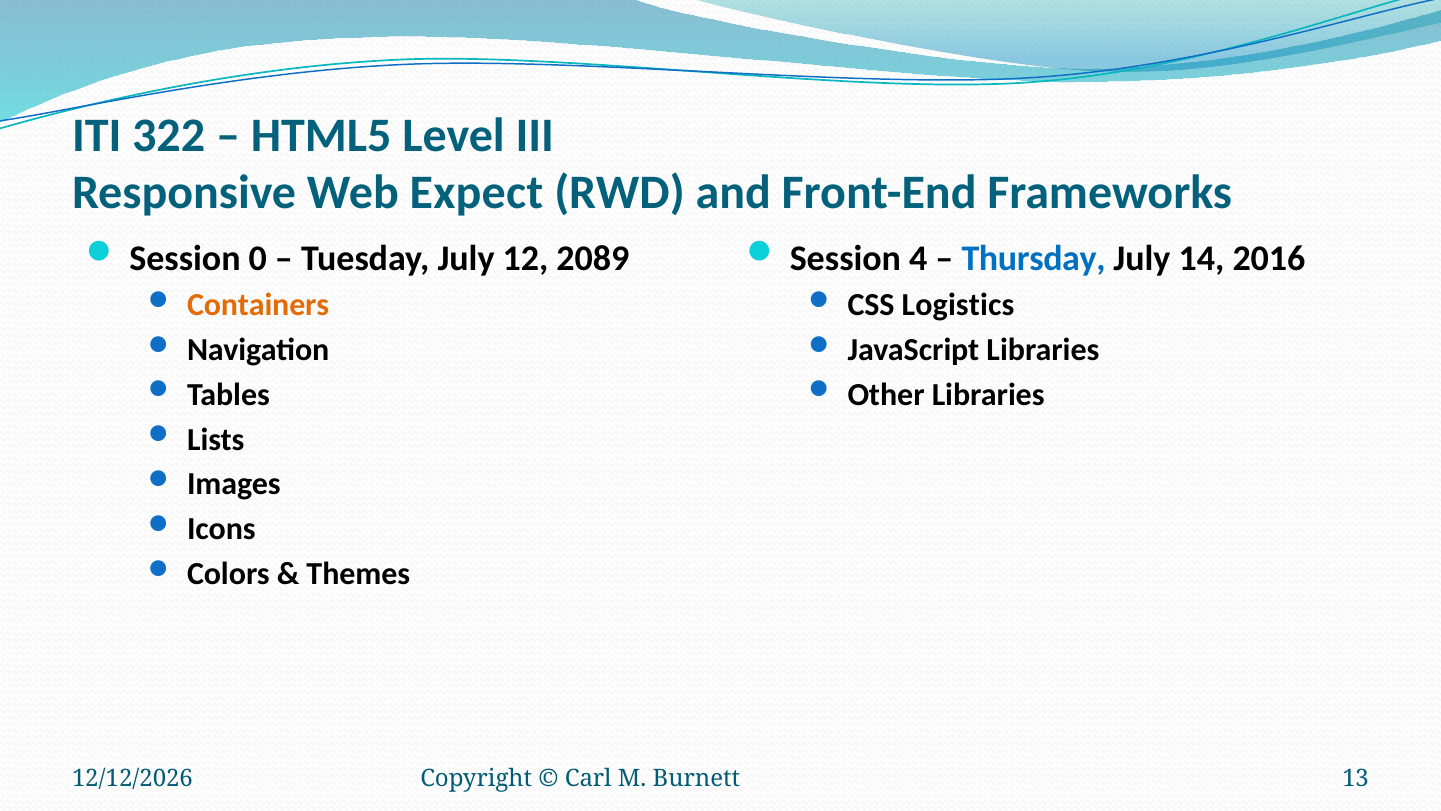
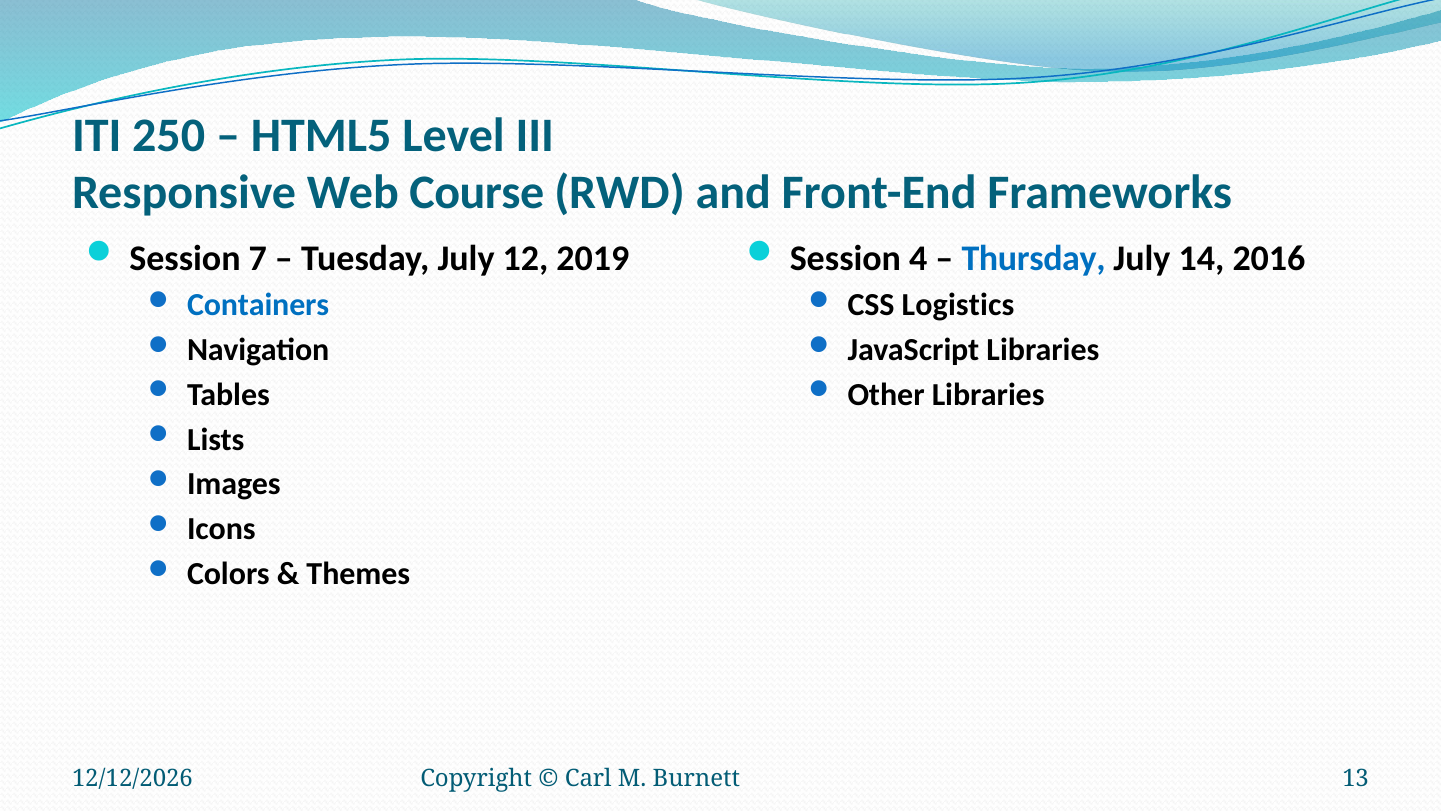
322: 322 -> 250 (169, 135)
Expect: Expect -> Course (477, 193)
0: 0 -> 7 (258, 258)
2089: 2089 -> 2019 (593, 258)
Containers colour: orange -> blue (258, 305)
